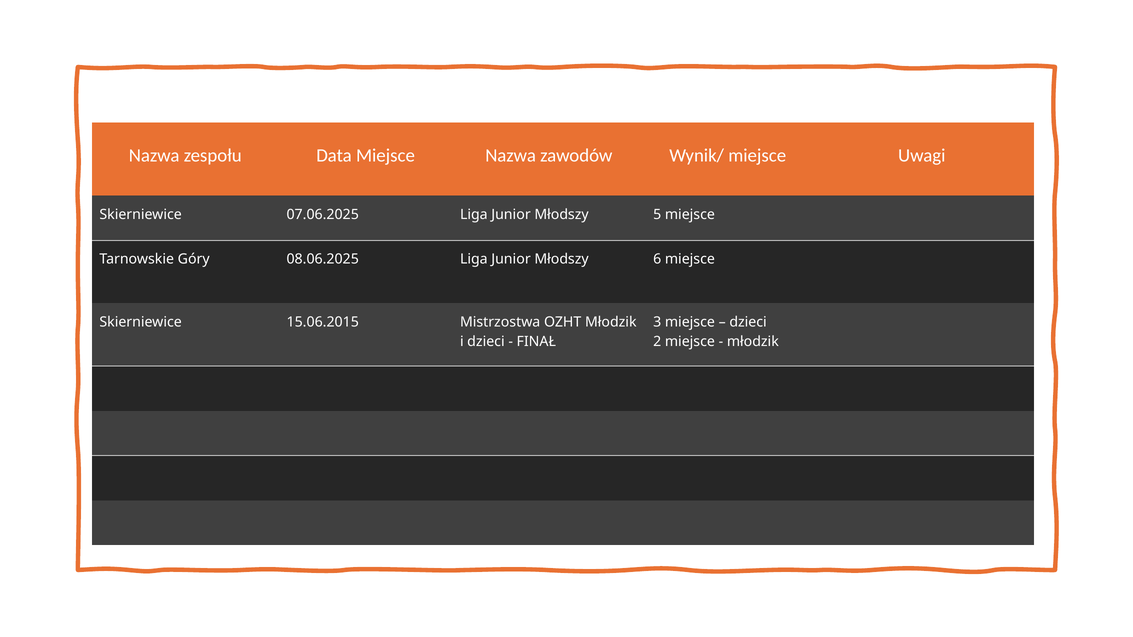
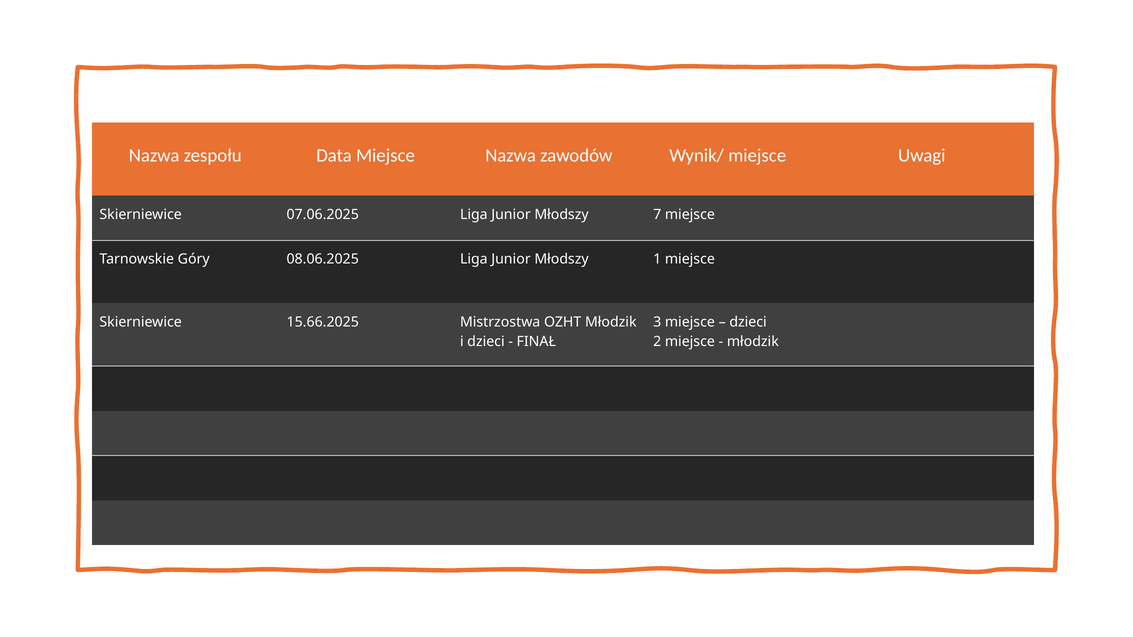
5: 5 -> 7 (657, 215)
6: 6 -> 1 (657, 259)
15.06.2015: 15.06.2015 -> 15.66.2025 (323, 322)
